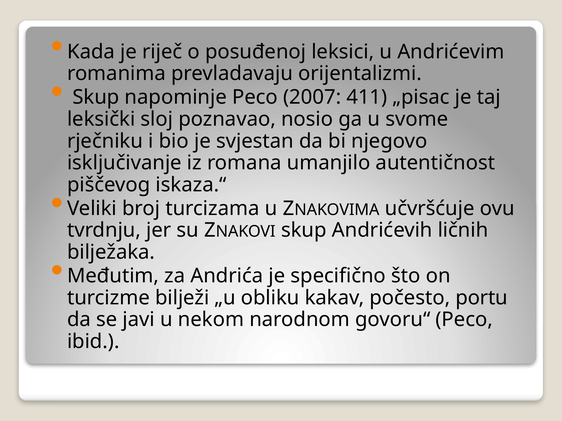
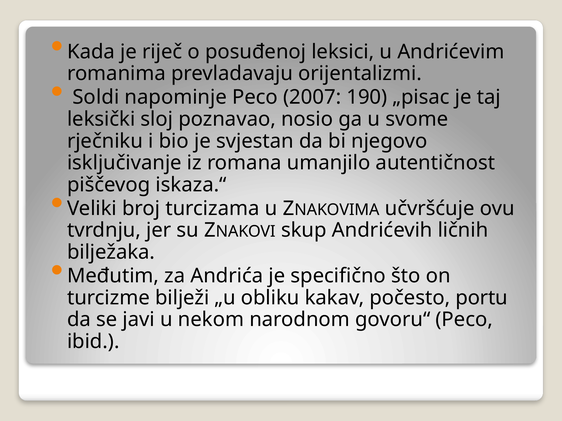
Skup: Skup -> Soldi (96, 97)
411: 411 -> 190 (367, 97)
